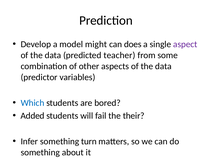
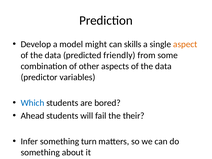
does: does -> skills (133, 44)
aspect colour: purple -> orange (185, 44)
teacher: teacher -> friendly (119, 55)
Added: Added -> Ahead (33, 116)
